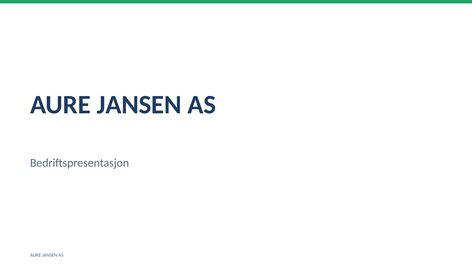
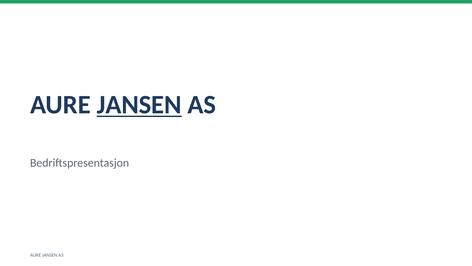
JANSEN underline: none -> present (139, 105)
